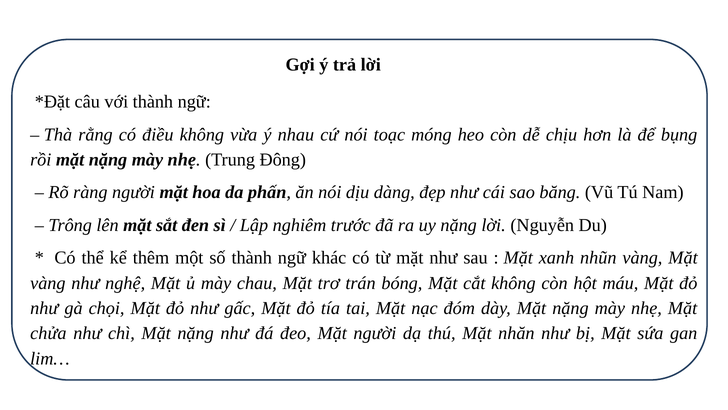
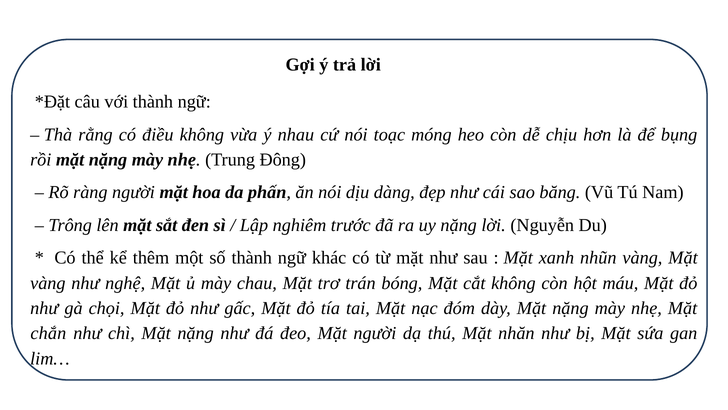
chửa: chửa -> chắn (48, 333)
